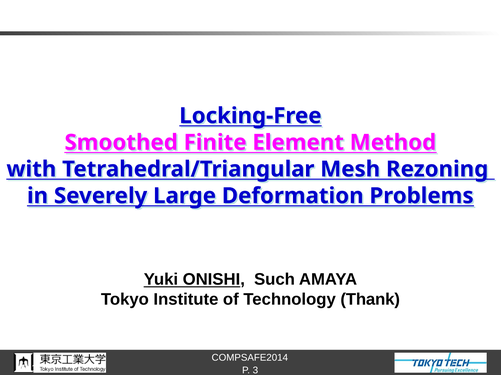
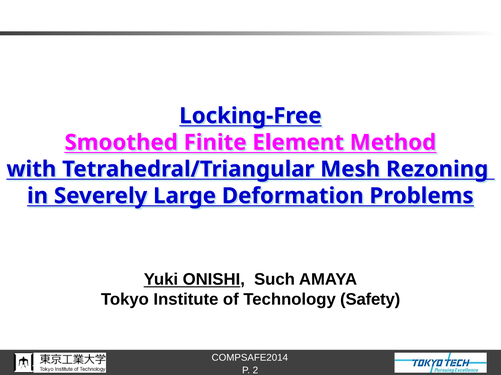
Thank: Thank -> Safety (370, 300)
3: 3 -> 2 (255, 371)
